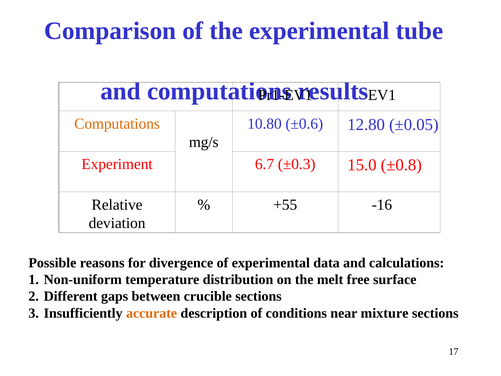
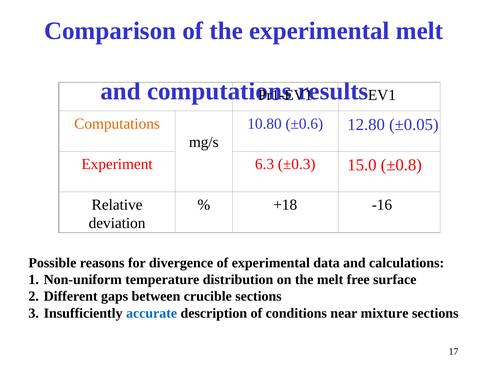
experimental tube: tube -> melt (419, 31)
6.7: 6.7 -> 6.3 (265, 164)
+55: +55 -> +18 (285, 205)
accurate colour: orange -> blue (152, 313)
